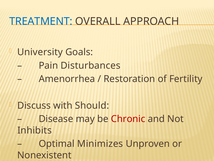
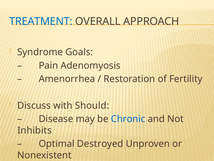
University: University -> Syndrome (40, 52)
Disturbances: Disturbances -> Adenomyosis (91, 65)
Chronic colour: red -> blue (128, 119)
Minimizes: Minimizes -> Destroyed (100, 143)
